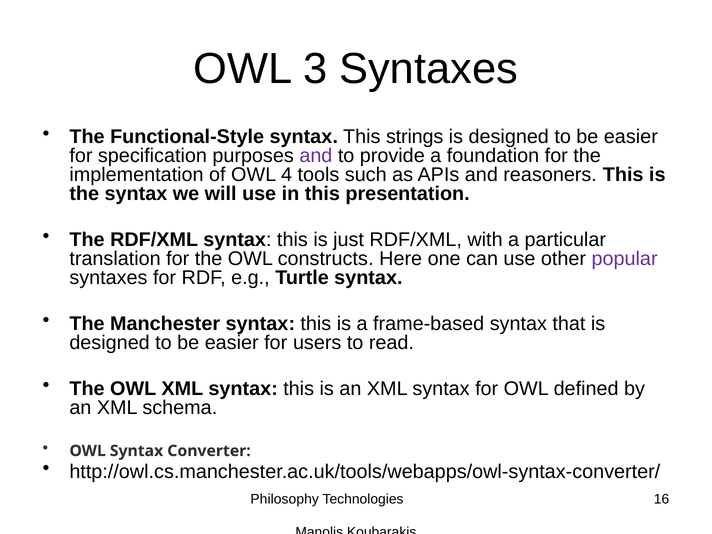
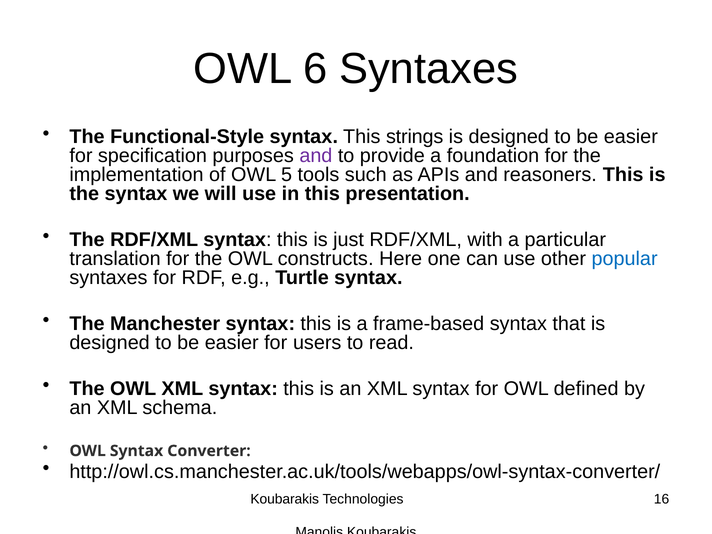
3: 3 -> 6 (315, 69)
4: 4 -> 5 (287, 175)
popular colour: purple -> blue (625, 259)
Philosophy: Philosophy -> Koubarakis (285, 499)
